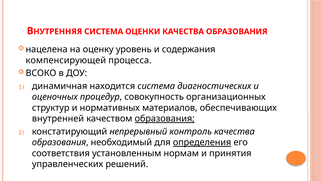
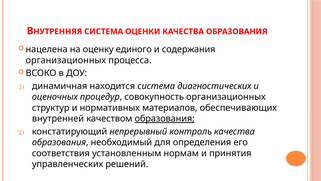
уровень: уровень -> единого (134, 49)
компенсирующей: компенсирующей -> организационных (66, 60)
определения underline: present -> none (202, 142)
